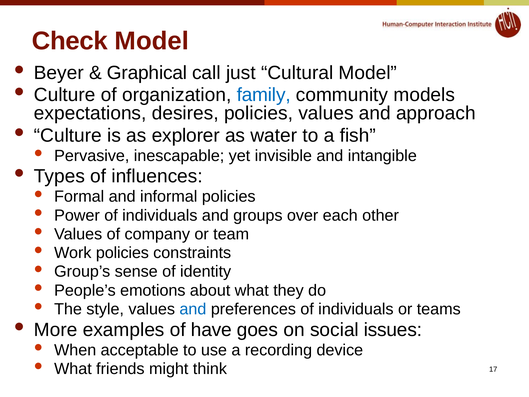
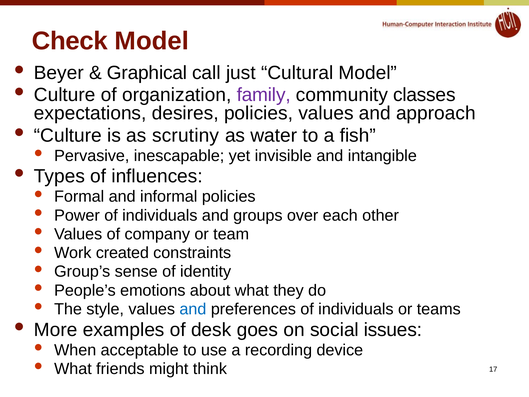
family colour: blue -> purple (264, 95)
models: models -> classes (424, 95)
explorer: explorer -> scrutiny (186, 135)
Work policies: policies -> created (122, 253)
have: have -> desk (211, 330)
